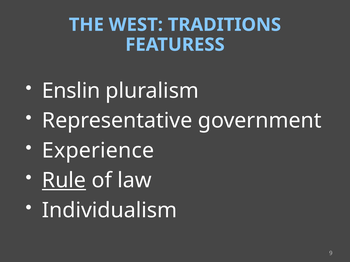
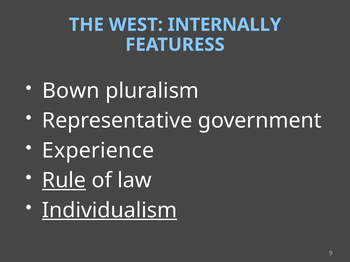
TRADITIONS: TRADITIONS -> INTERNALLY (224, 25)
Enslin: Enslin -> Bown (71, 91)
Individualism underline: none -> present (109, 211)
